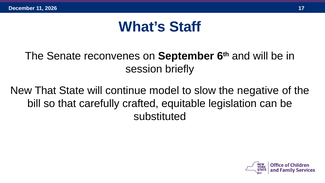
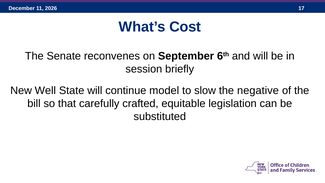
Staff: Staff -> Cost (185, 27)
New That: That -> Well (45, 90)
